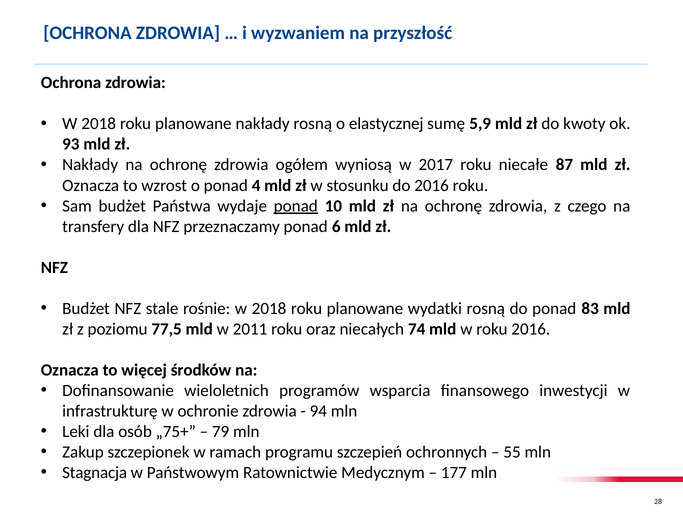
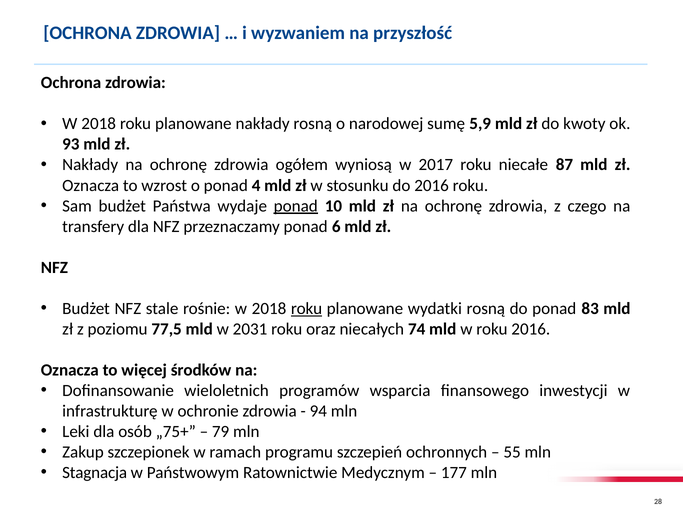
elastycznej: elastycznej -> narodowej (386, 124)
roku underline: none -> present (307, 308)
2011: 2011 -> 2031 (250, 329)
